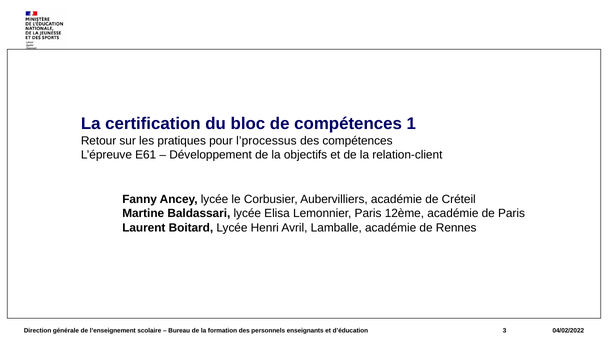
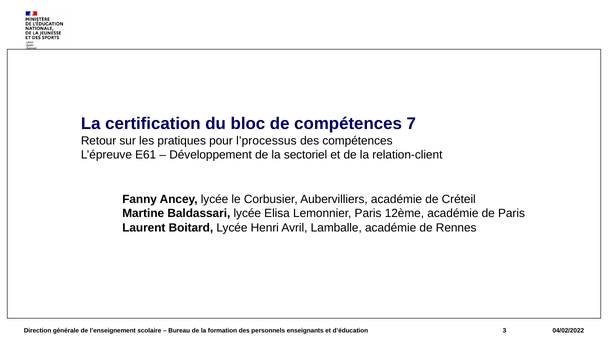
1: 1 -> 7 (411, 124)
objectifs: objectifs -> sectoriel (306, 155)
